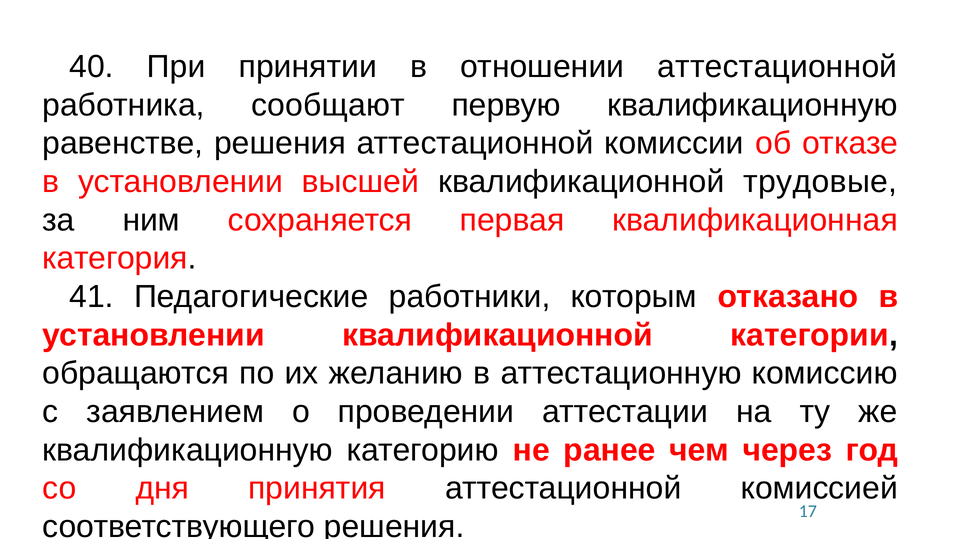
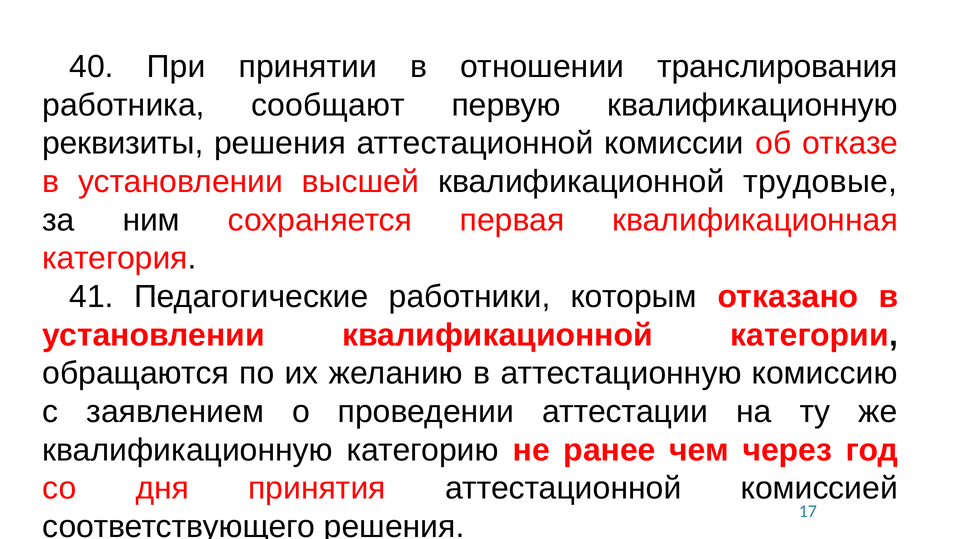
отношении аттестационной: аттестационной -> транслирования (778, 67)
равенстве: равенстве -> реквизиты (123, 143)
